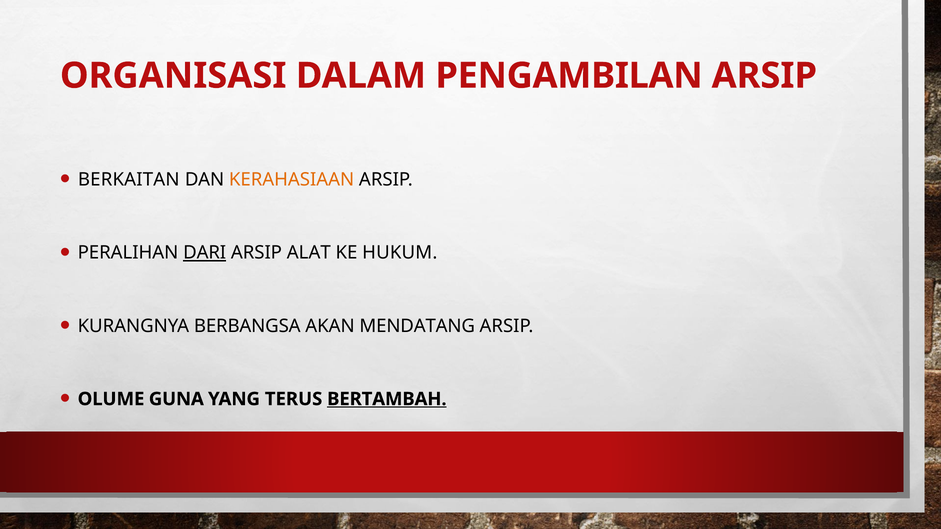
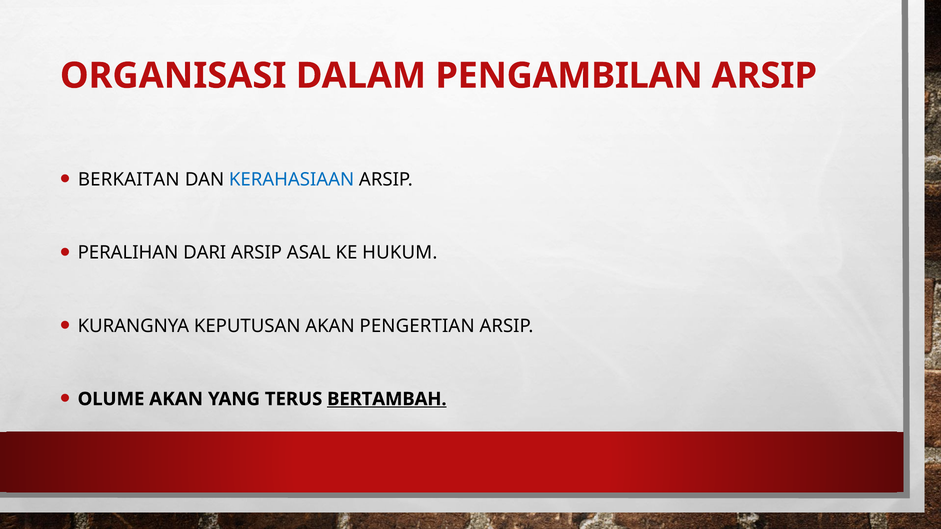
KERAHASIAAN colour: orange -> blue (292, 180)
DARI underline: present -> none (205, 253)
ALAT: ALAT -> ASAL (309, 253)
BERBANGSA: BERBANGSA -> KEPUTUSAN (247, 326)
MENDATANG: MENDATANG -> PENGERTIAN (417, 326)
OLUME GUNA: GUNA -> AKAN (176, 399)
